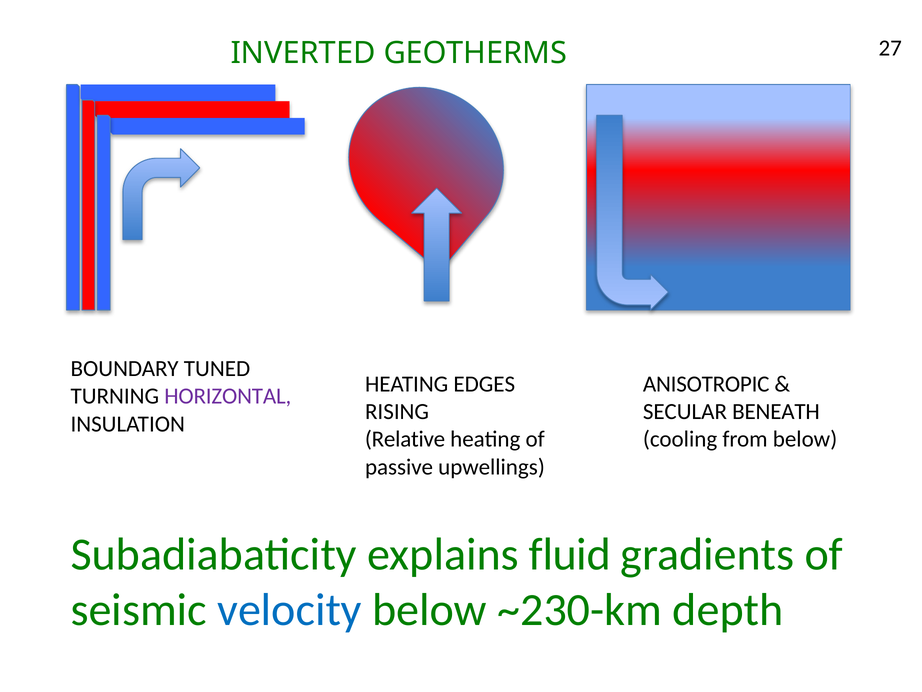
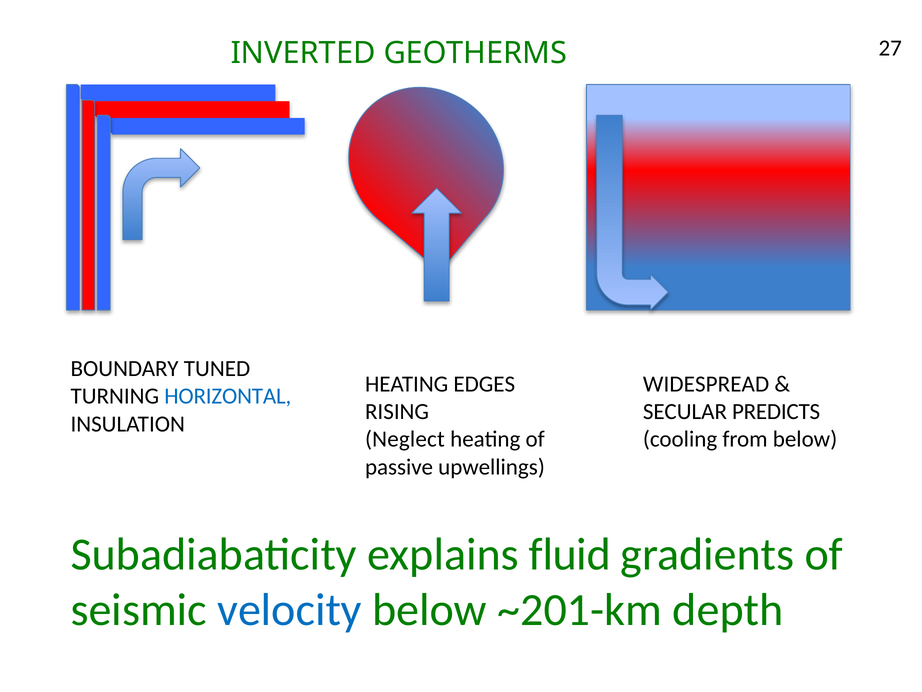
ANISOTROPIC: ANISOTROPIC -> WIDESPREAD (706, 384)
HORIZONTAL colour: purple -> blue (228, 396)
BENEATH: BENEATH -> PREDICTS (776, 411)
Relative: Relative -> Neglect (405, 439)
~230-km: ~230-km -> ~201-km (580, 610)
